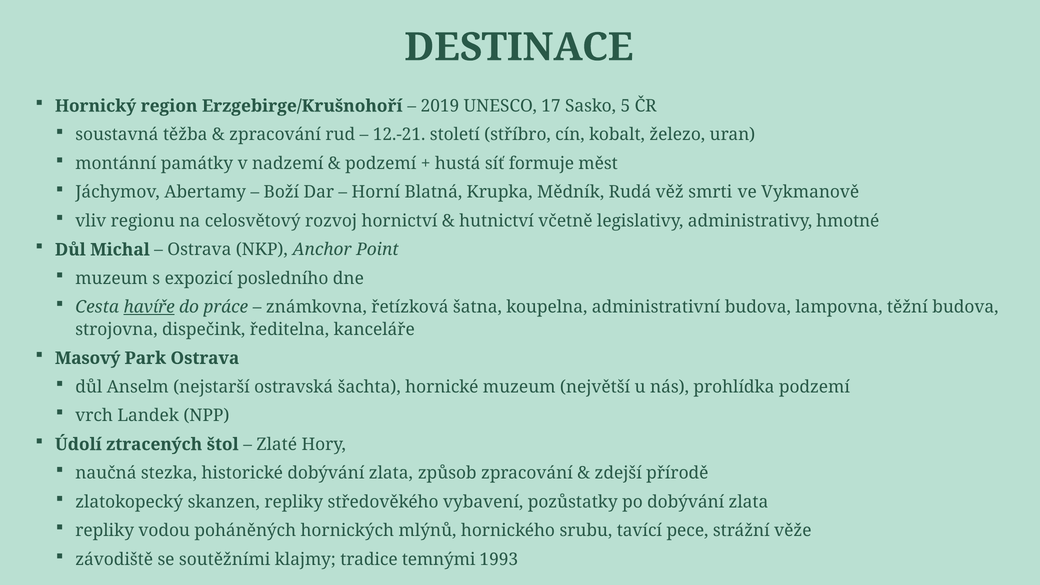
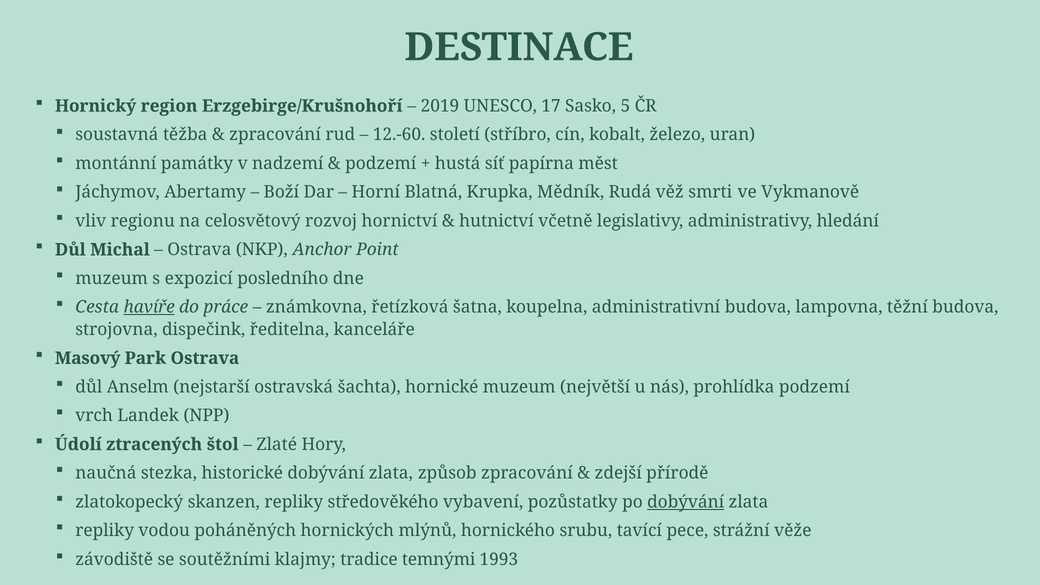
12.-21: 12.-21 -> 12.-60 (399, 135)
formuje: formuje -> papírna (541, 163)
hmotné: hmotné -> hledání (848, 221)
dobývání underline: none -> present (686, 502)
